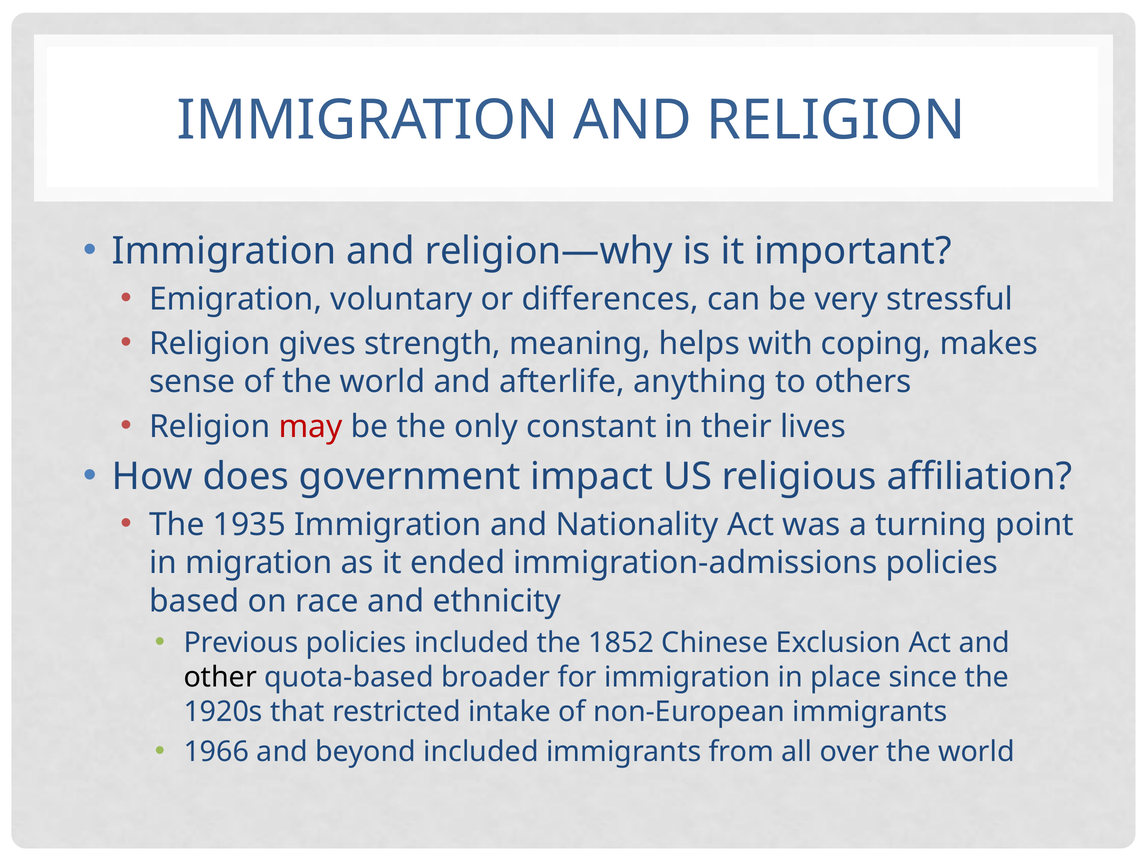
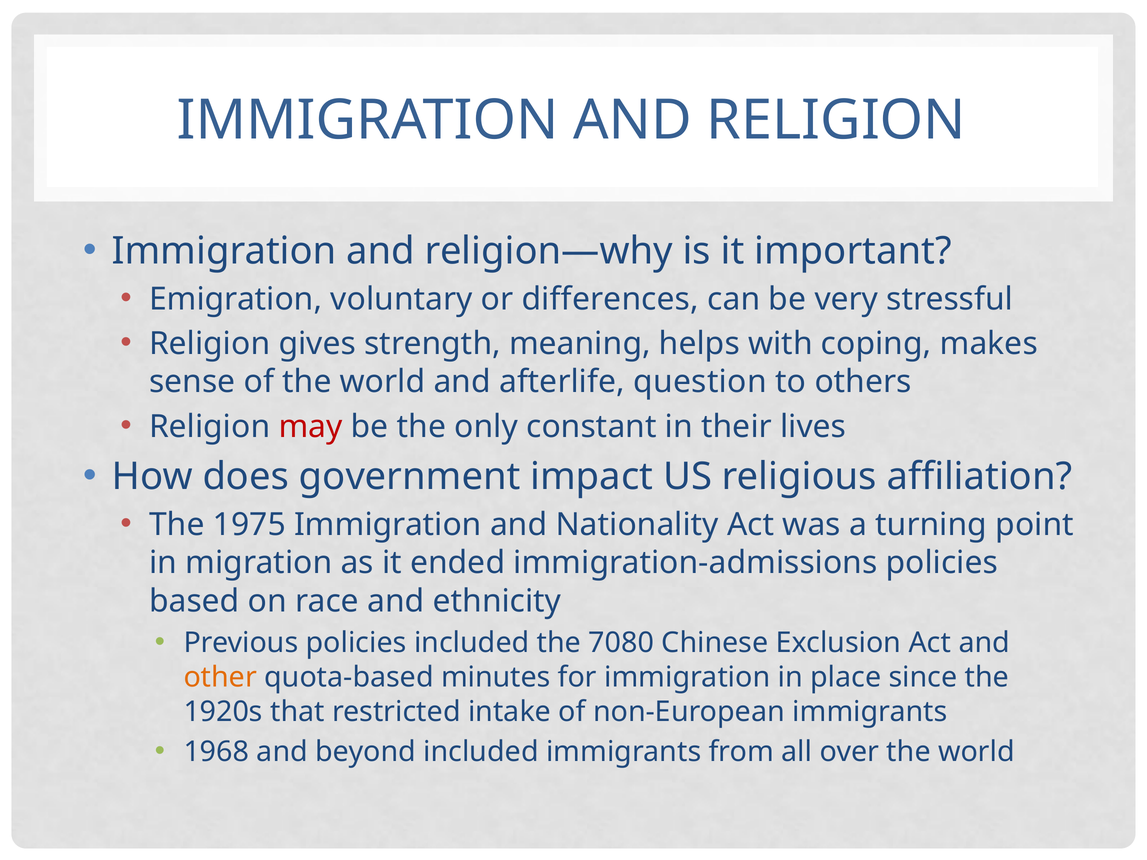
anything: anything -> question (700, 382)
1935: 1935 -> 1975 (249, 525)
1852: 1852 -> 7080 (621, 643)
other colour: black -> orange (220, 678)
broader: broader -> minutes (496, 678)
1966: 1966 -> 1968 (216, 752)
